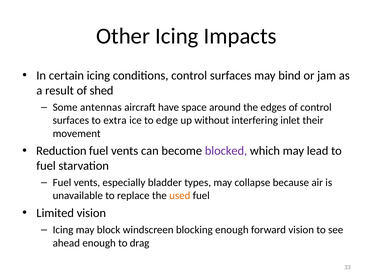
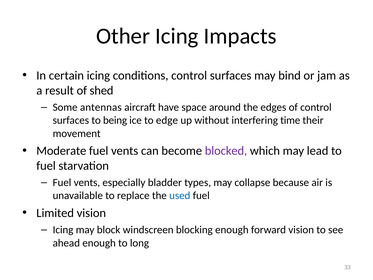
extra: extra -> being (115, 120)
inlet: inlet -> time (290, 120)
Reduction: Reduction -> Moderate (61, 151)
used colour: orange -> blue (180, 195)
drag: drag -> long (139, 243)
